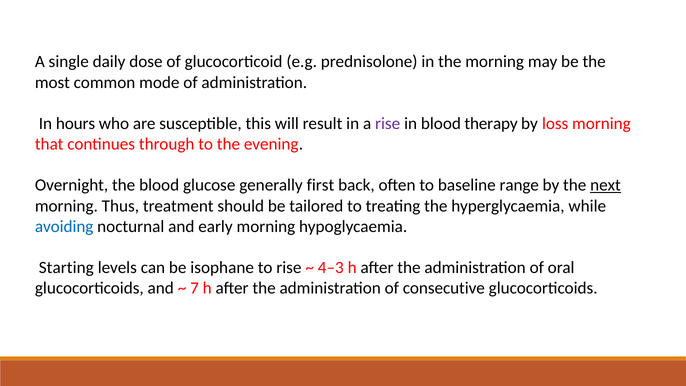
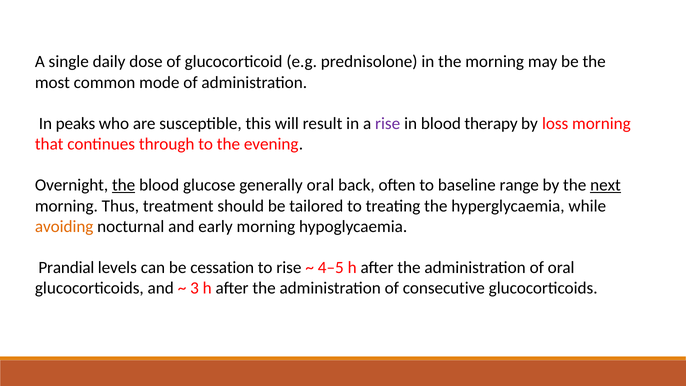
hours: hours -> peaks (76, 124)
the underline: none -> present (124, 185)
generally first: first -> oral (320, 185)
avoiding colour: blue -> orange (64, 226)
Starting: Starting -> Prandial (66, 268)
isophane: isophane -> cessation (222, 268)
4–3: 4–3 -> 4–5 (331, 268)
7: 7 -> 3 (194, 288)
